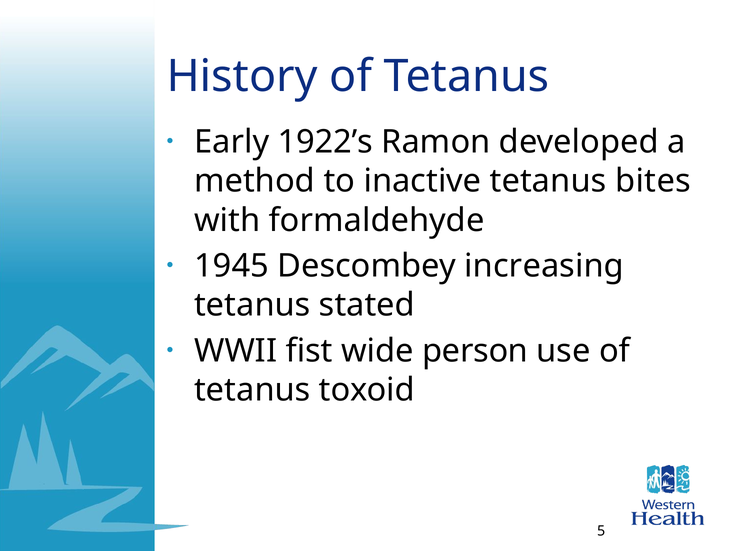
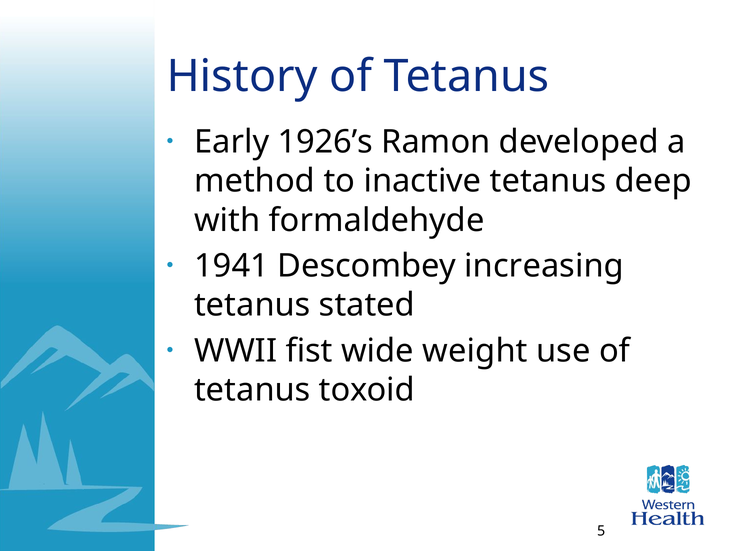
1922’s: 1922’s -> 1926’s (325, 142)
bites: bites -> deep (653, 181)
1945: 1945 -> 1941 (232, 266)
person: person -> weight (475, 351)
